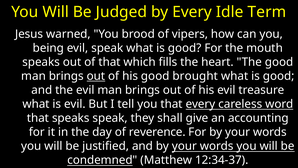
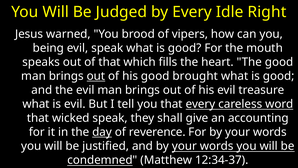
Term: Term -> Right (267, 12)
that speaks: speaks -> wicked (71, 118)
day underline: none -> present (102, 132)
